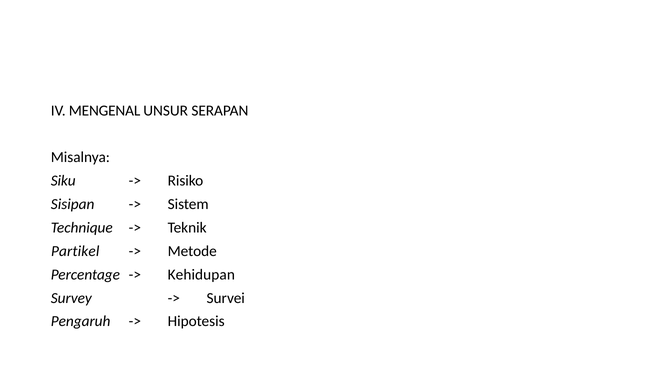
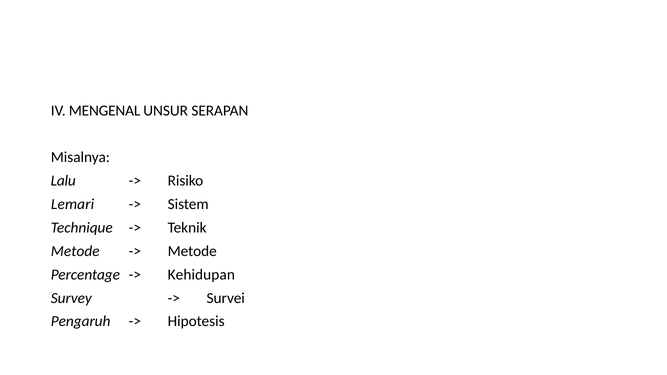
Siku: Siku -> Lalu (63, 181)
Sisipan: Sisipan -> Lemari (73, 204)
Partikel: Partikel -> Metode (75, 251)
